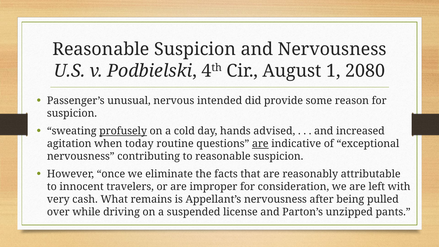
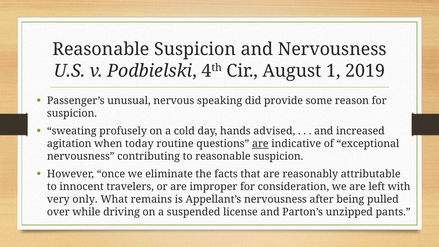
2080: 2080 -> 2019 (365, 71)
intended: intended -> speaking (220, 101)
profusely underline: present -> none (123, 131)
cash: cash -> only (85, 199)
